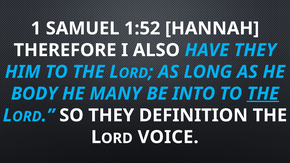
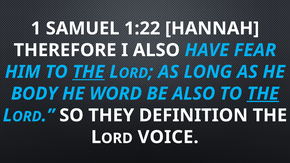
1:52: 1:52 -> 1:22 (142, 28)
HAVE THEY: THEY -> FEAR (255, 50)
THE underline: none -> present (88, 72)
MANY: MANY -> WORD (116, 94)
BE INTO: INTO -> ALSO (194, 94)
